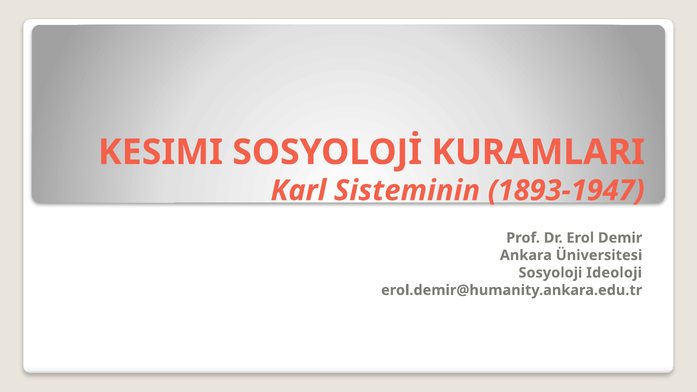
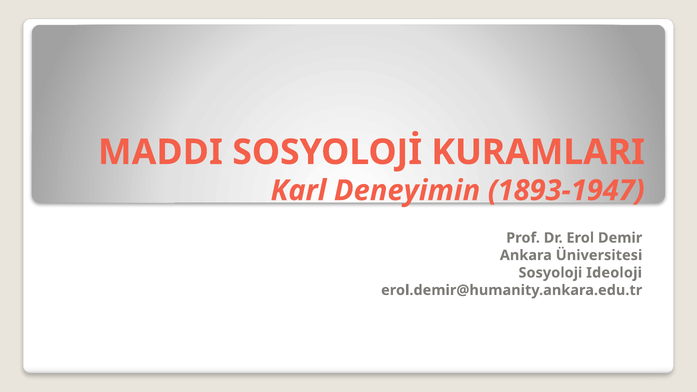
KESIMI: KESIMI -> MADDI (160, 152)
Sisteminin: Sisteminin -> Deneyimin (407, 191)
